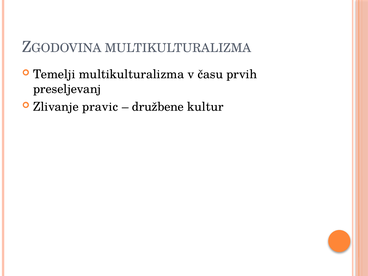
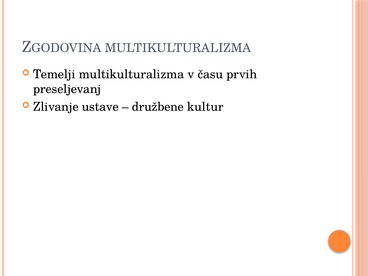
pravic: pravic -> ustave (100, 107)
